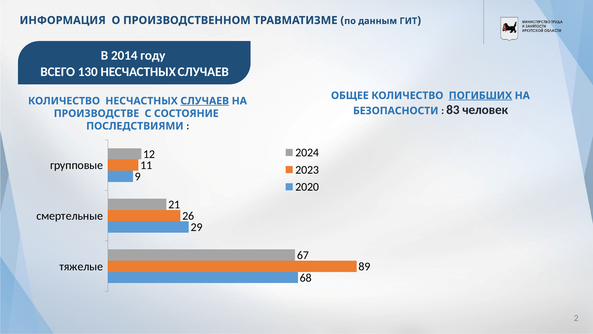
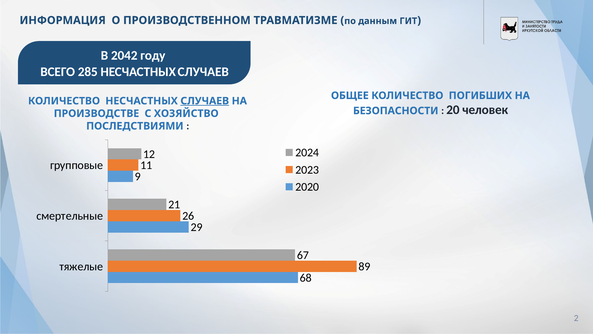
2014: 2014 -> 2042 (124, 55)
130: 130 -> 285 (88, 72)
ПОГИБШИХ underline: present -> none (480, 95)
83: 83 -> 20 (453, 110)
СОСТОЯНИЕ: СОСТОЯНИЕ -> ХОЗЯЙСТВО (186, 113)
